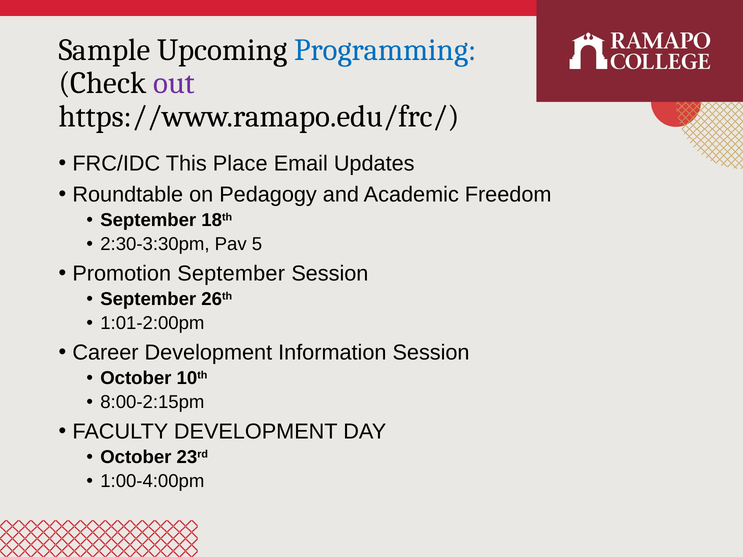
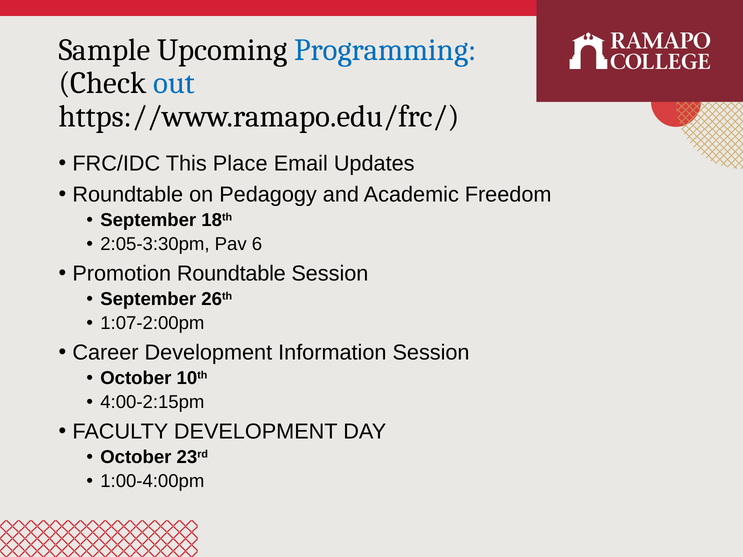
out colour: purple -> blue (174, 83)
2:30-3:30pm: 2:30-3:30pm -> 2:05-3:30pm (155, 244)
5: 5 -> 6 (257, 244)
Promotion September: September -> Roundtable (231, 274)
1:01-2:00pm: 1:01-2:00pm -> 1:07-2:00pm (152, 323)
8:00-2:15pm: 8:00-2:15pm -> 4:00-2:15pm (152, 402)
